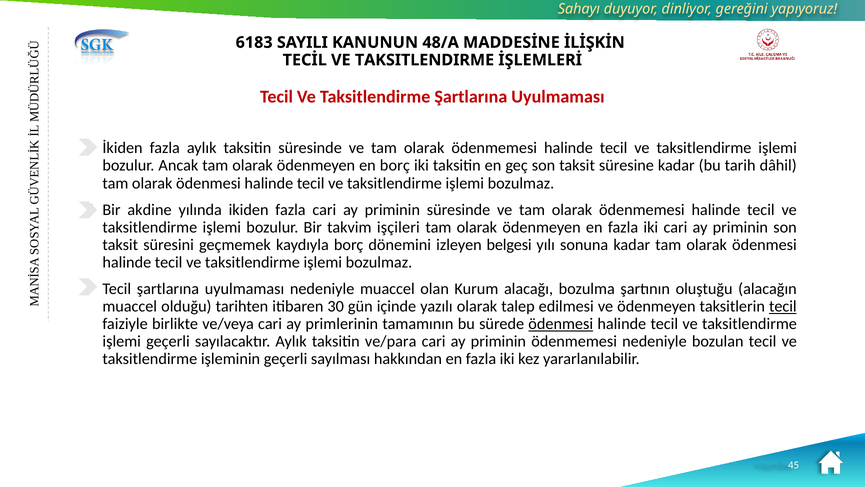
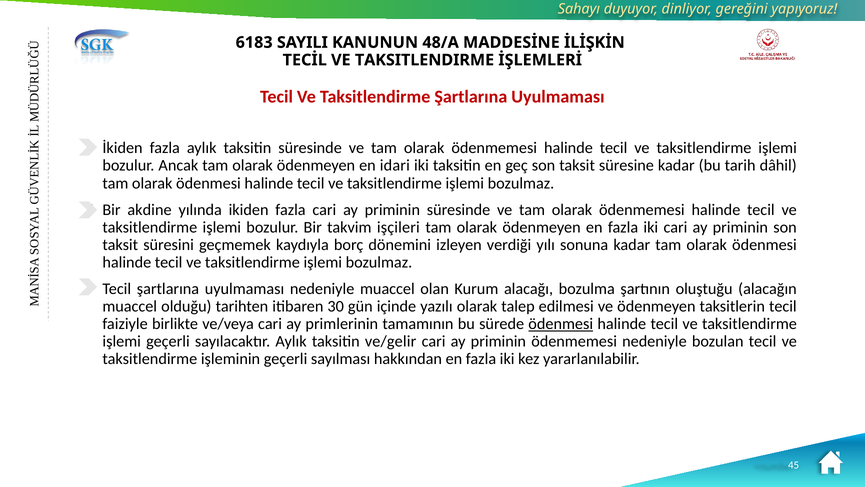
en borç: borç -> idari (395, 165)
belgesi: belgesi -> verdiği (509, 245)
tecil underline: present -> none (783, 306)
ve/para: ve/para -> ve/gelir (391, 341)
